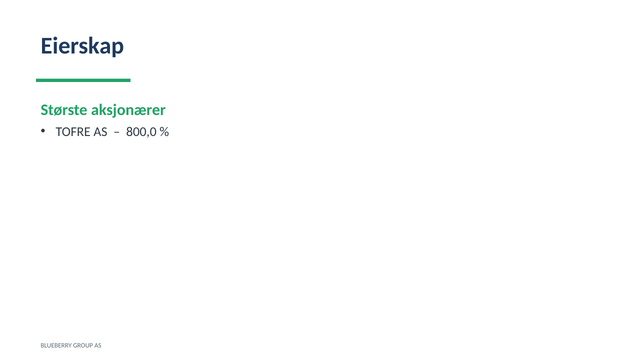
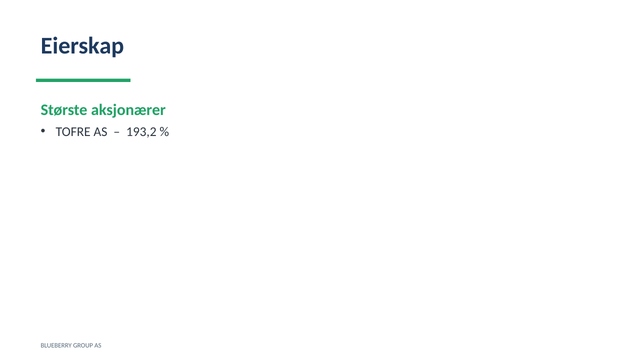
800,0: 800,0 -> 193,2 (141, 132)
